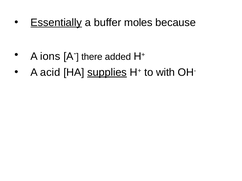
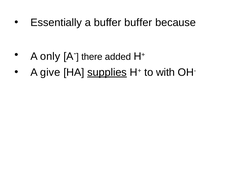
Essentially underline: present -> none (56, 23)
buffer moles: moles -> buffer (138, 23)
ions: ions -> only (50, 56)
acid: acid -> give (50, 73)
